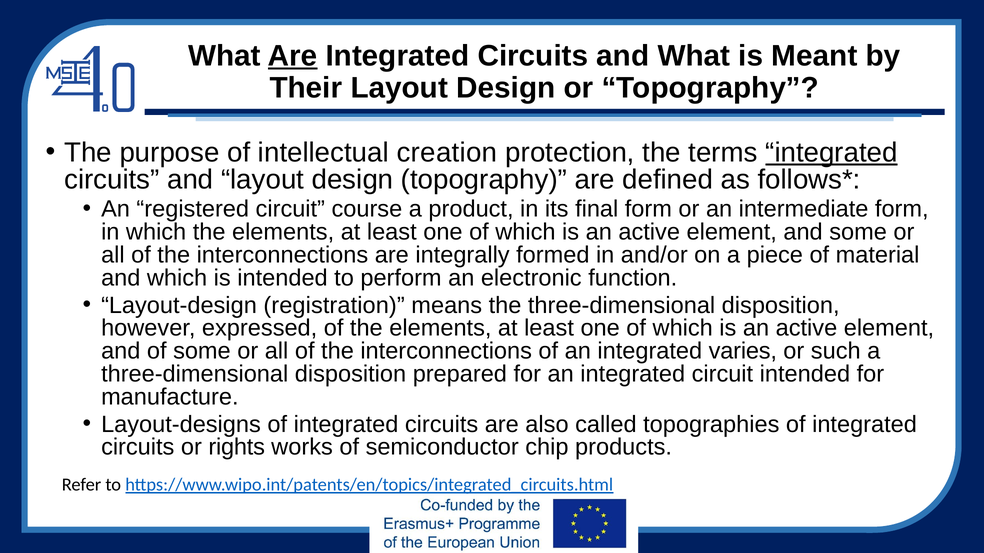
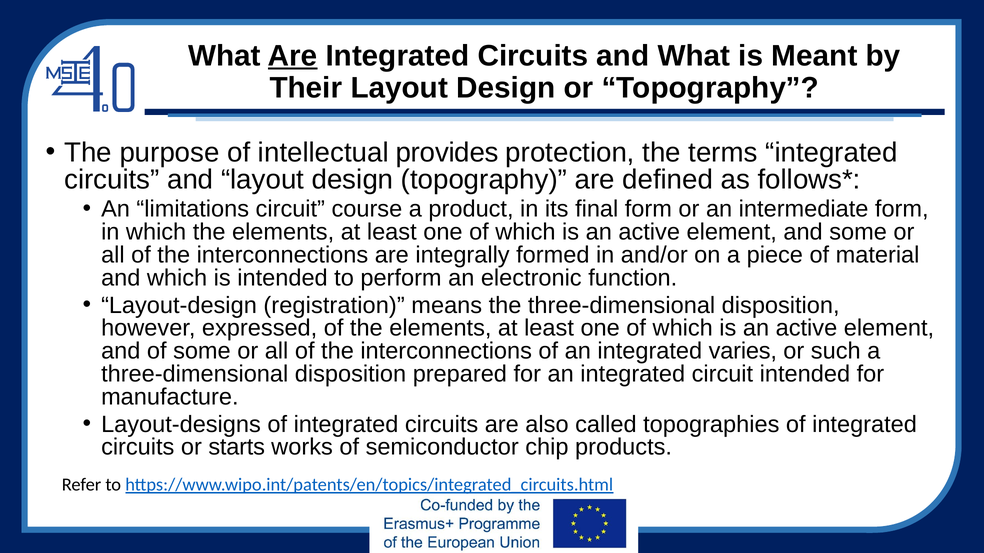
creation: creation -> provides (447, 153)
integrated underline: present -> none (831, 153)
registered: registered -> limitations (193, 209)
rights: rights -> starts (237, 448)
